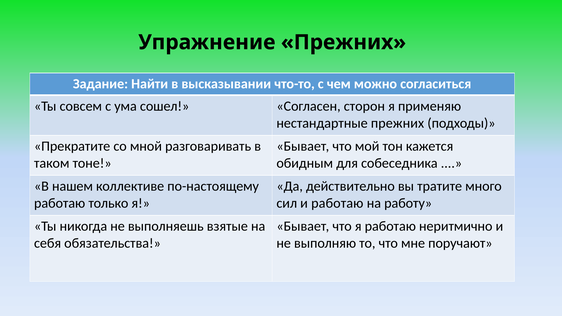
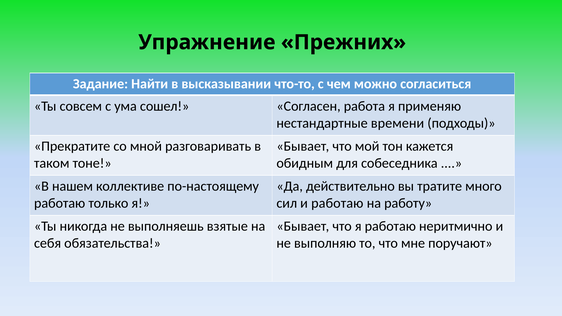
сторон: сторон -> работа (364, 106)
нестандартные прежних: прежних -> времени (397, 123)
